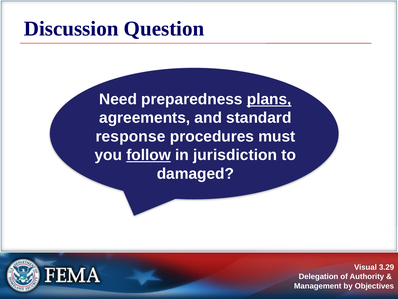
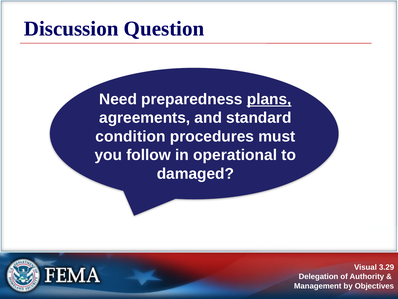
response: response -> condition (131, 136)
follow underline: present -> none (149, 155)
jurisdiction: jurisdiction -> operational (235, 155)
